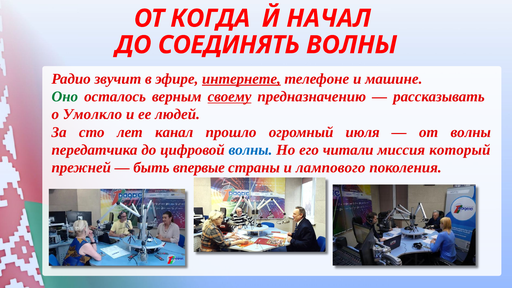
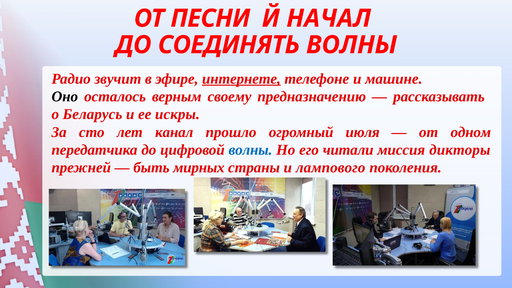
КОГДА: КОГДА -> ПЕСНИ (210, 18)
Оно colour: green -> black (65, 97)
своему underline: present -> none (230, 97)
Умолкло: Умолкло -> Беларусь (92, 114)
людей: людей -> искры (177, 114)
от волны: волны -> одном (471, 132)
который: который -> дикторы (460, 150)
впервые: впервые -> мирных (199, 168)
